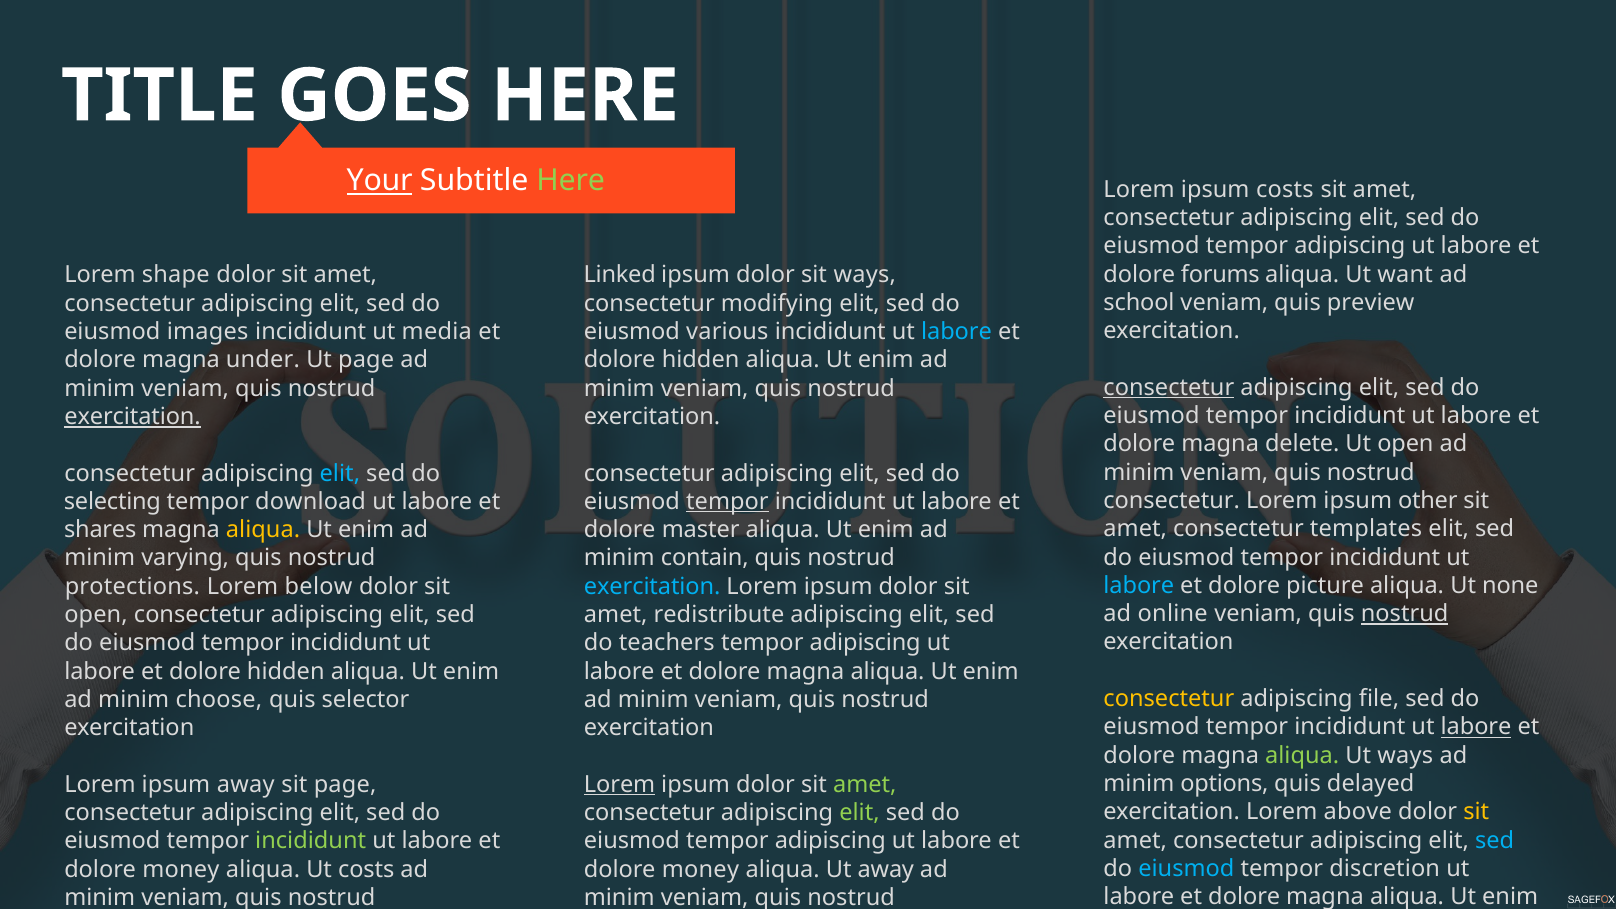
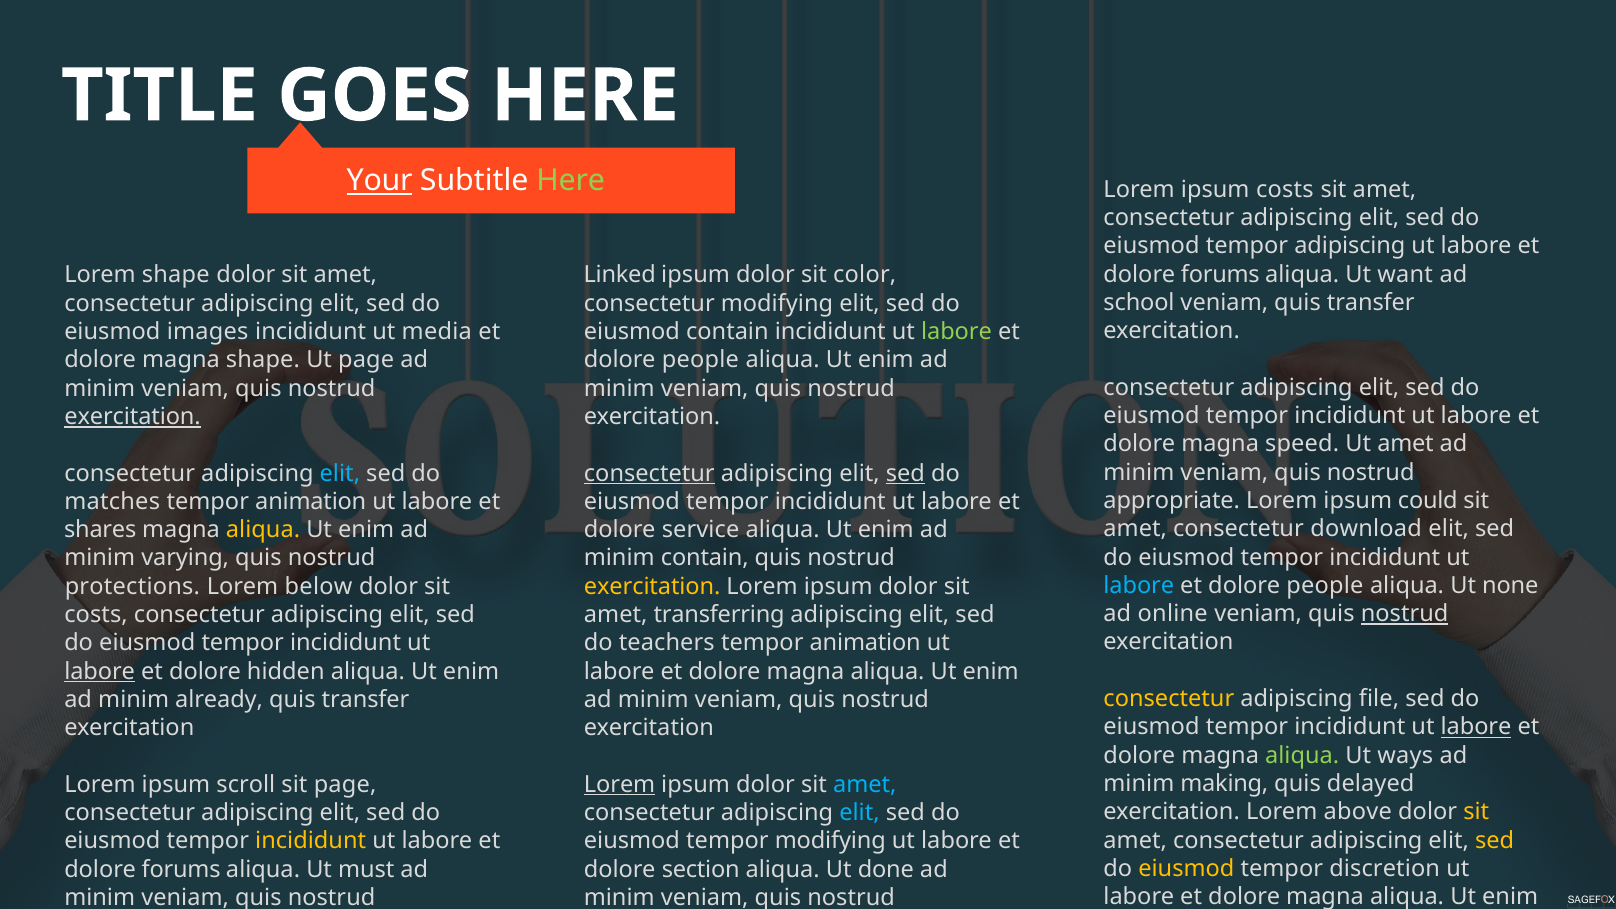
sit ways: ways -> color (865, 275)
veniam quis preview: preview -> transfer (1371, 303)
eiusmod various: various -> contain (727, 332)
labore colour: light blue -> light green (957, 332)
magna under: under -> shape (263, 360)
hidden: hidden -> people (700, 360)
consectetur underline: present -> none (1169, 388)
delete: delete -> speed (1302, 444)
Ut open: open -> amet (1405, 444)
consectetur underline: none -> present (649, 473)
sed underline: none -> present (905, 473)
consectetur: consectetur -> appropriate (1172, 501)
other: other -> could (1428, 501)
selecting: selecting -> matches (112, 502)
download: download -> animation (311, 502)
tempor underline: present -> none (727, 502)
templates: templates -> download (1366, 529)
master: master -> service (701, 530)
picture: picture -> people (1325, 586)
exercitation colour: light blue -> yellow (652, 586)
open: open -> costs (96, 615)
redistribute: redistribute -> transferring (719, 615)
adipiscing: adipiscing -> animation (865, 643)
labore underline: none -> present (100, 671)
choose: choose -> already (219, 700)
selector: selector -> transfer (366, 700)
options: options -> making (1224, 784)
ipsum away: away -> scroll (246, 784)
amet colour: light green -> light blue (865, 784)
elit colour: light green -> light blue (859, 813)
sed colour: light blue -> yellow (1495, 840)
incididunt colour: light green -> yellow (311, 841)
adipiscing: adipiscing -> modifying (830, 841)
eiusmod colour: light blue -> yellow (1186, 869)
money: money -> forums (181, 869)
Ut costs: costs -> must (366, 869)
money: money -> section (701, 869)
Ut away: away -> done (886, 869)
